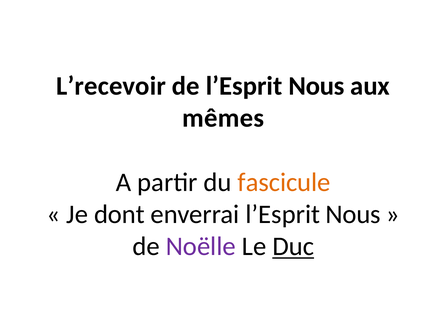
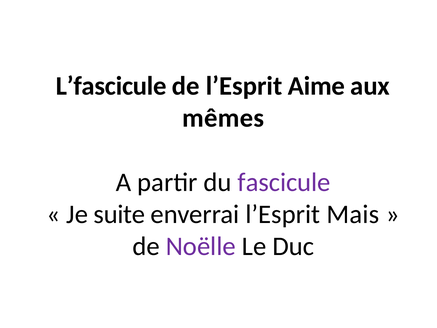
L’recevoir: L’recevoir -> L’fascicule (111, 86)
de l’Esprit Nous: Nous -> Aime (316, 86)
fascicule colour: orange -> purple (284, 182)
dont: dont -> suite (119, 214)
enverrai l’Esprit Nous: Nous -> Mais (353, 214)
Duc underline: present -> none (293, 246)
